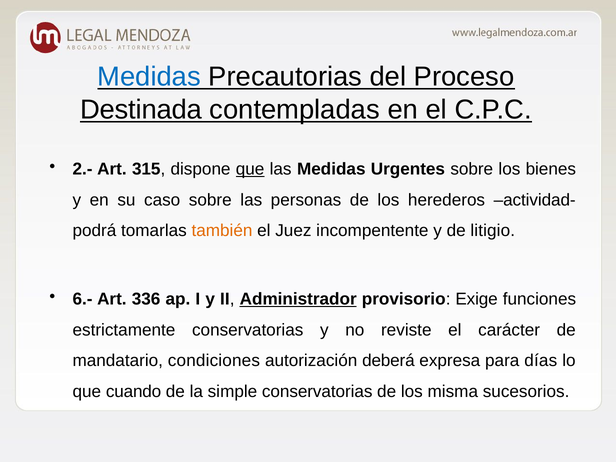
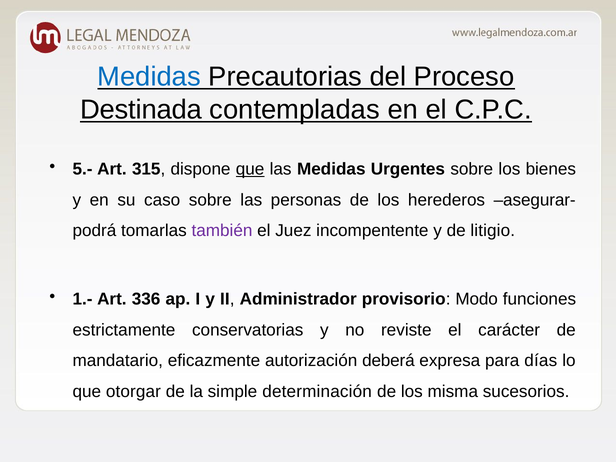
2.-: 2.- -> 5.- (83, 169)
actividad-: actividad- -> asegurar- (535, 200)
también colour: orange -> purple (222, 231)
6.-: 6.- -> 1.- (83, 299)
Administrador underline: present -> none (298, 299)
Exige: Exige -> Modo (477, 299)
condiciones: condiciones -> eficazmente (214, 361)
cuando: cuando -> otorgar (133, 392)
simple conservatorias: conservatorias -> determinación (317, 392)
